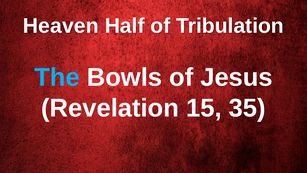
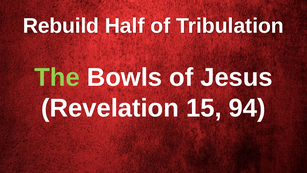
Heaven: Heaven -> Rebuild (61, 26)
The colour: light blue -> light green (57, 77)
35: 35 -> 94 (247, 108)
